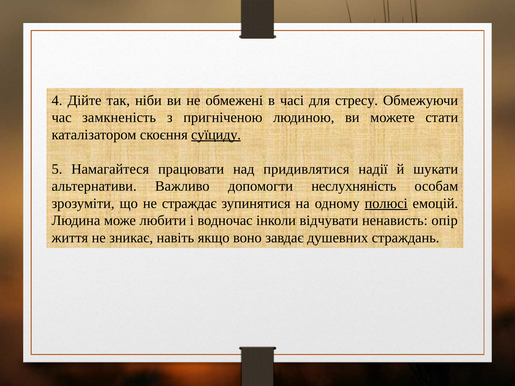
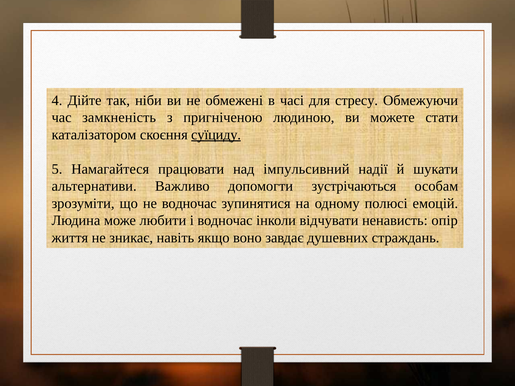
придивлятися: придивлятися -> імпульсивний (306, 169)
неслухняність: неслухняність -> зустрічаються (354, 186)
не страждає: страждає -> водночас (189, 204)
полюсі underline: present -> none (386, 204)
